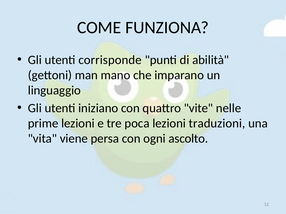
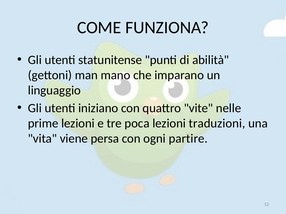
corrisponde: corrisponde -> statunitense (110, 60)
ascolto: ascolto -> partire (188, 139)
